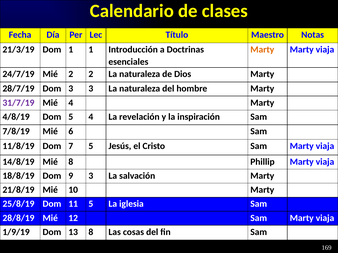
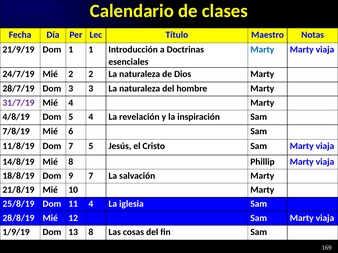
21/3/19: 21/3/19 -> 21/9/19 (18, 50)
Marty colour: orange -> blue (262, 50)
9 3: 3 -> 7 (91, 176)
11 5: 5 -> 4 (91, 204)
